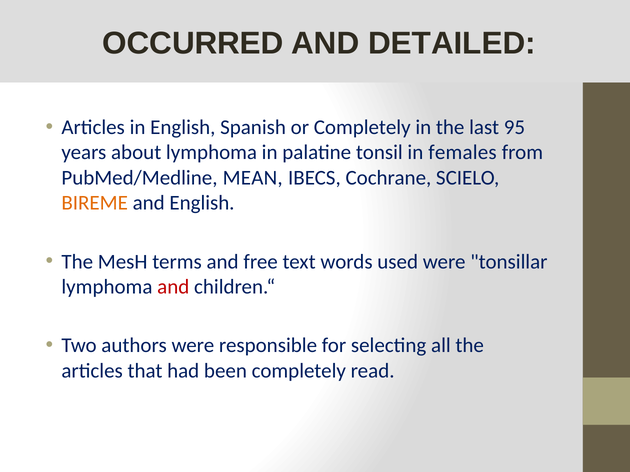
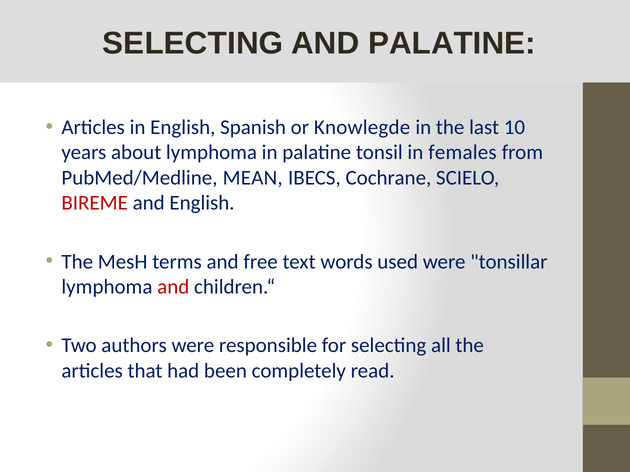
OCCURRED: OCCURRED -> SELECTING (193, 43)
AND DETAILED: DETAILED -> PALATINE (452, 43)
or Completely: Completely -> Knowlegde (362, 127)
95: 95 -> 10 (514, 127)
BIREME colour: orange -> red (95, 203)
